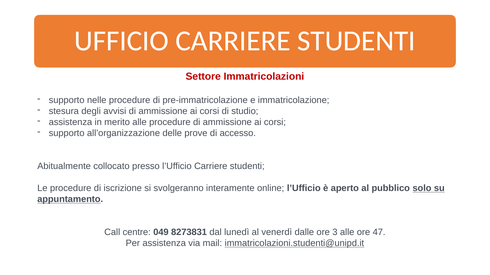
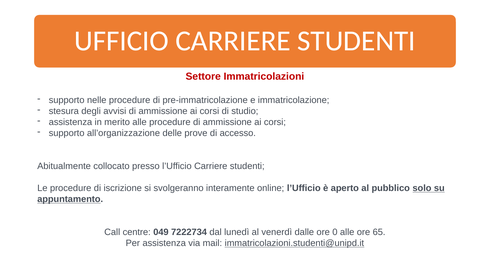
8273831: 8273831 -> 7222734 (189, 233)
3: 3 -> 0 (335, 233)
47: 47 -> 65 (379, 233)
